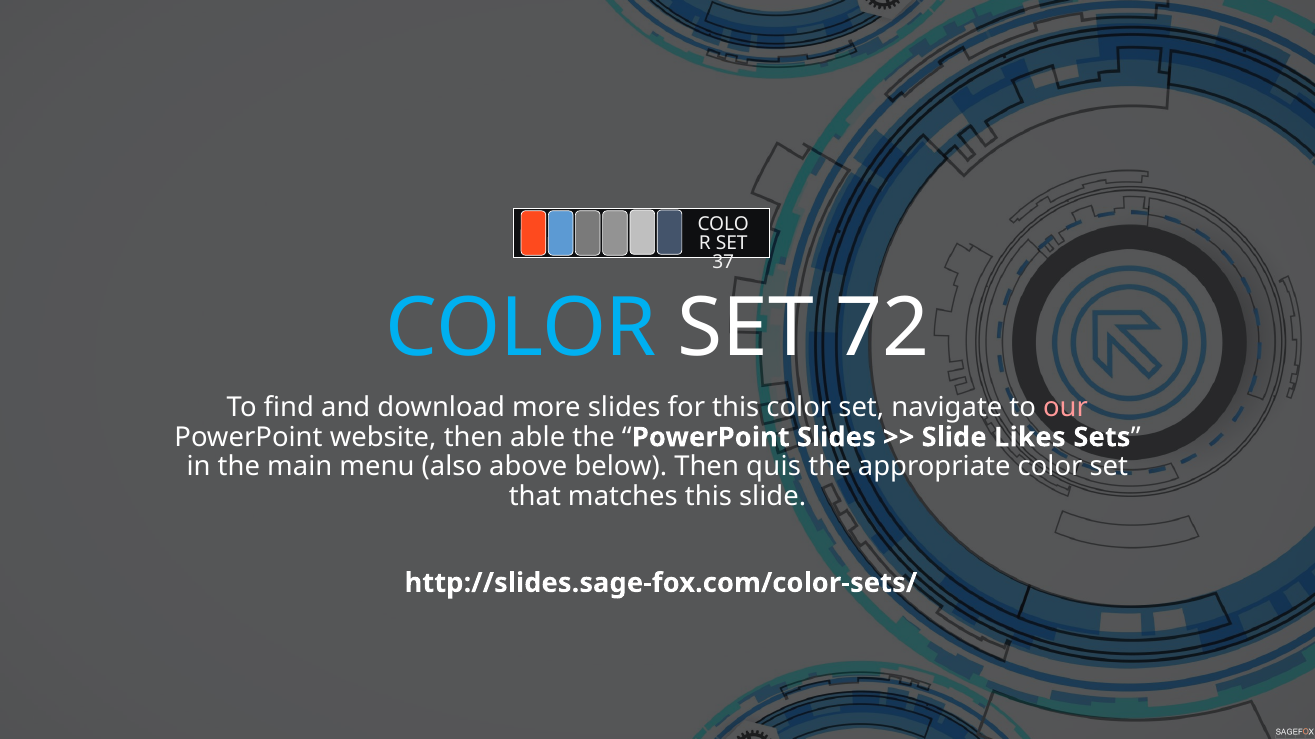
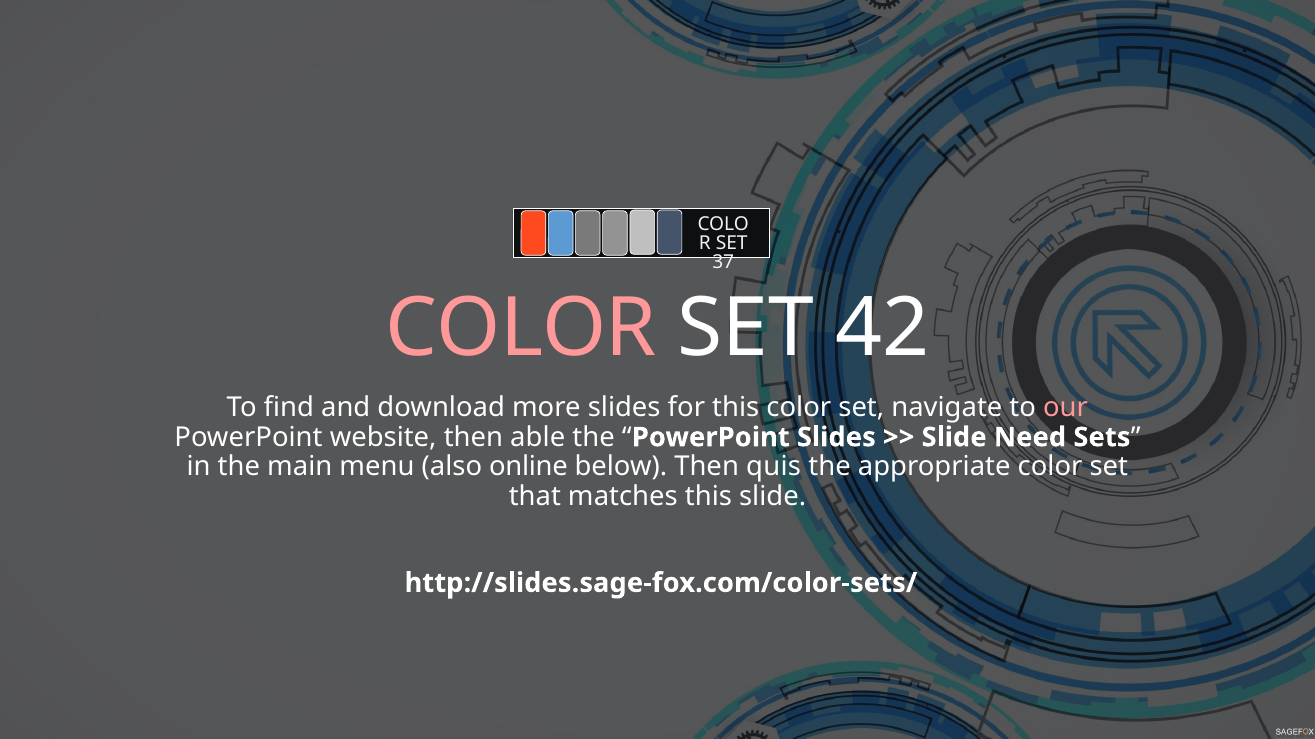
COLOR colour: light blue -> pink (521, 329)
72: 72 -> 42 (883, 329)
Likes: Likes -> Need (1030, 438)
above: above -> online (528, 467)
